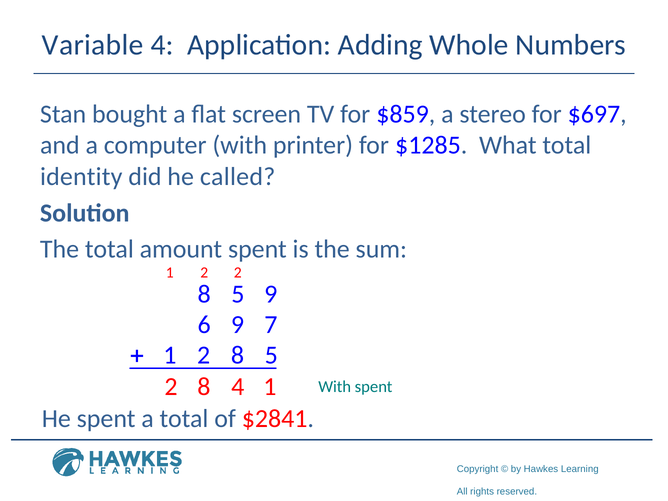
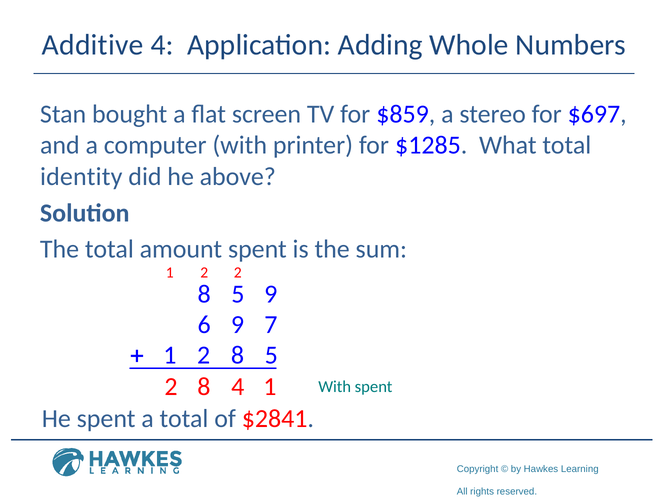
Variable: Variable -> Additive (93, 45)
called: called -> above (238, 177)
